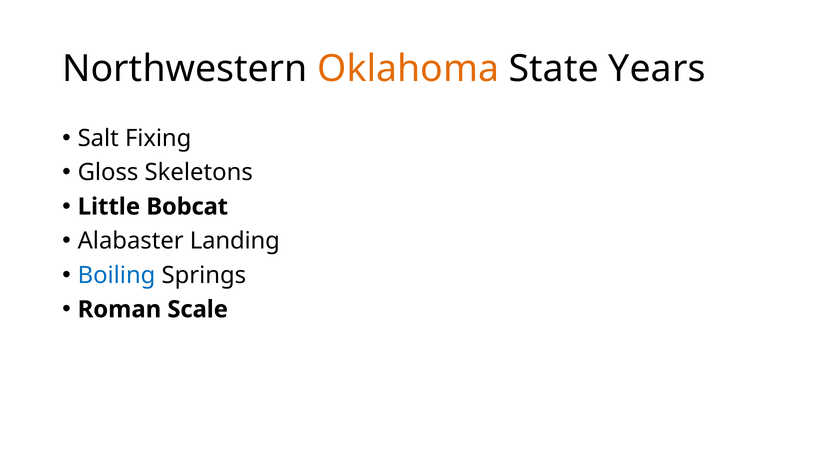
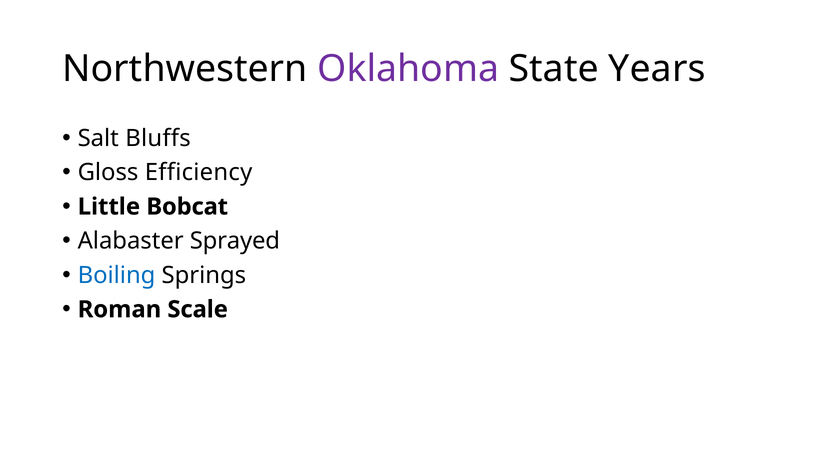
Oklahoma colour: orange -> purple (408, 69)
Fixing: Fixing -> Bluffs (158, 138)
Skeletons: Skeletons -> Efficiency (199, 173)
Landing: Landing -> Sprayed (235, 241)
